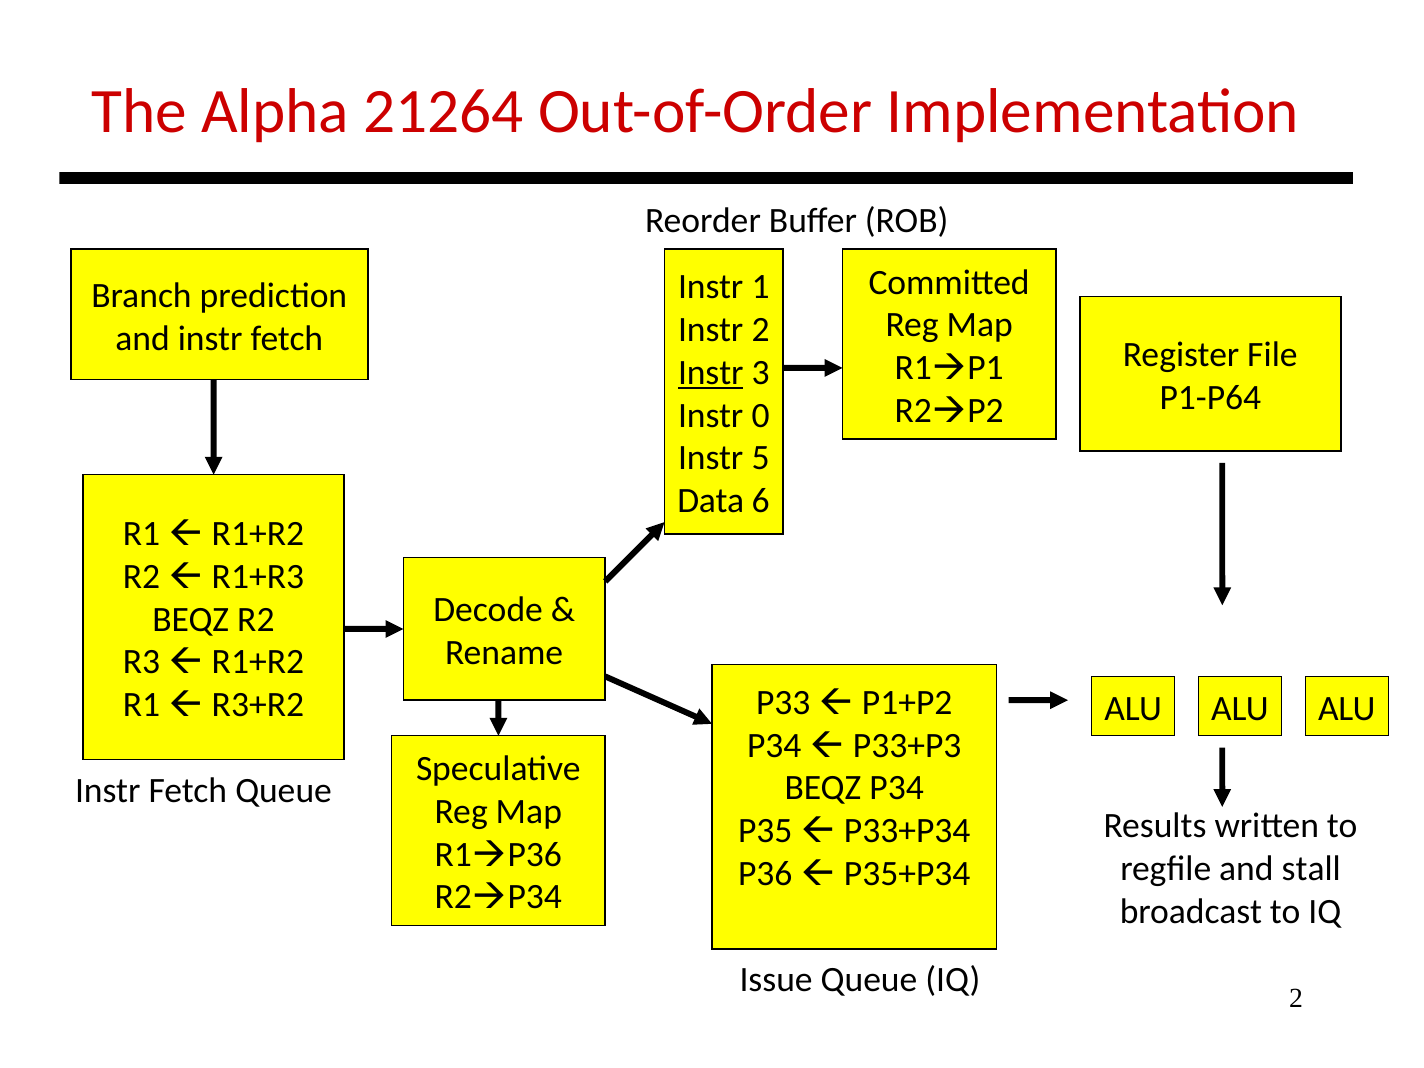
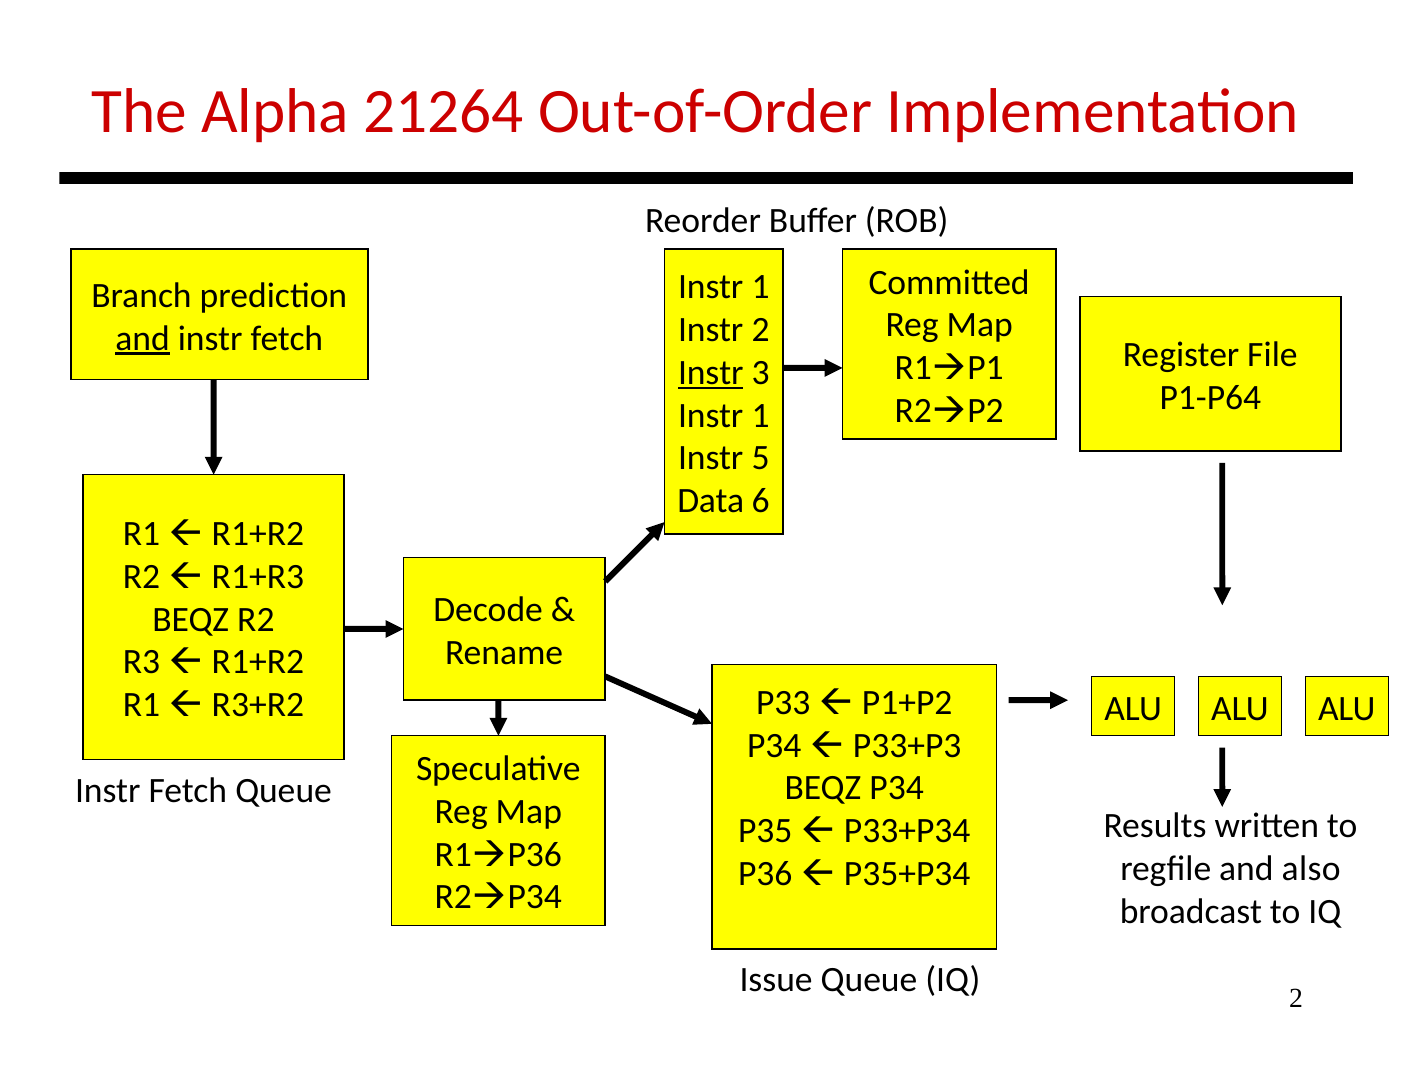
and underline: none -> present (143, 338)
0: 0 -> 1 (761, 415)
stall: stall -> also (1311, 869)
